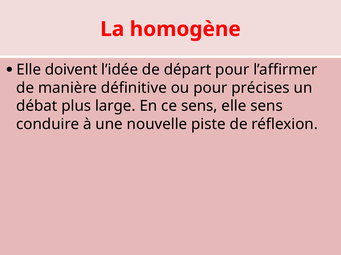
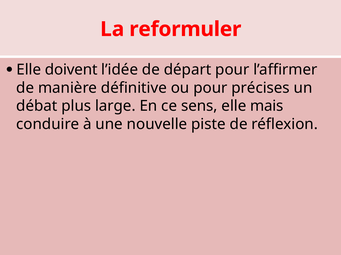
homogène: homogène -> reformuler (185, 29)
elle sens: sens -> mais (267, 106)
